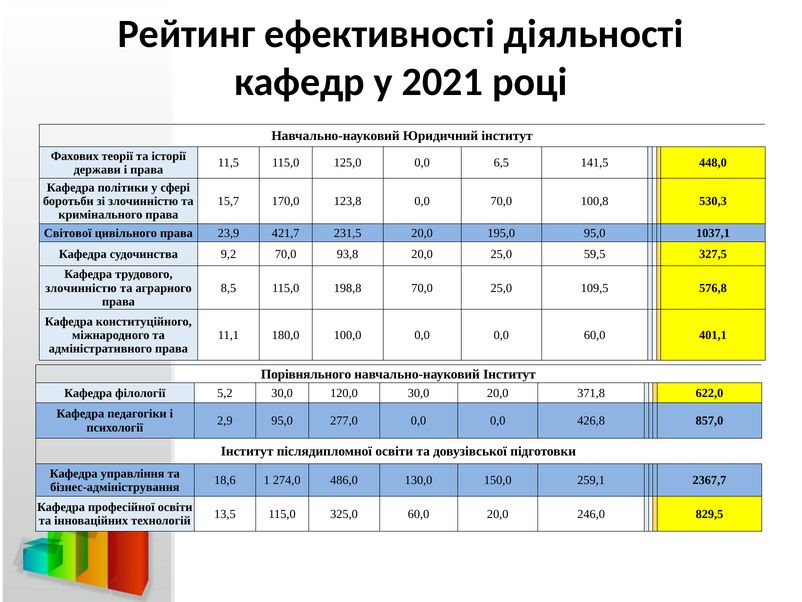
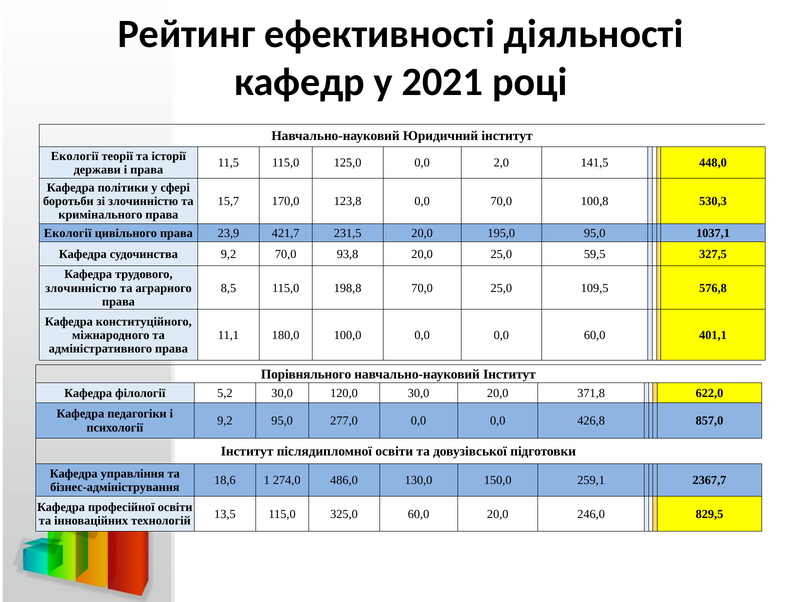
Фахових: Фахових -> Екології (75, 156)
6,5: 6,5 -> 2,0 (501, 163)
Світової: Світової -> Екології (68, 233)
2,9: 2,9 -> 9,2 (225, 420)
